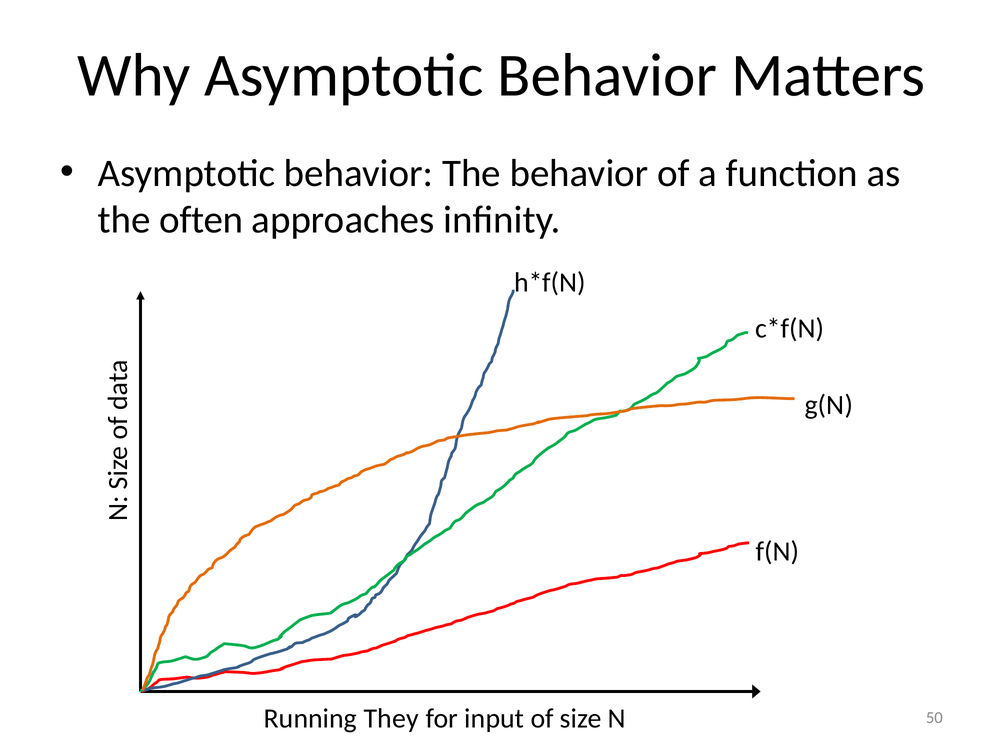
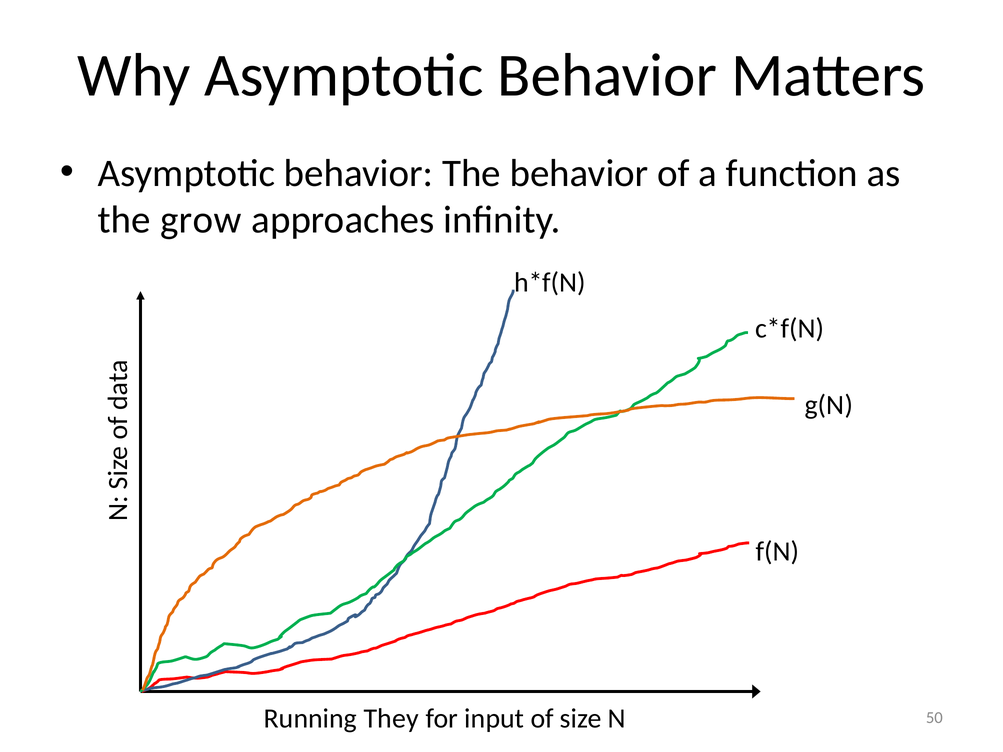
often: often -> grow (201, 220)
